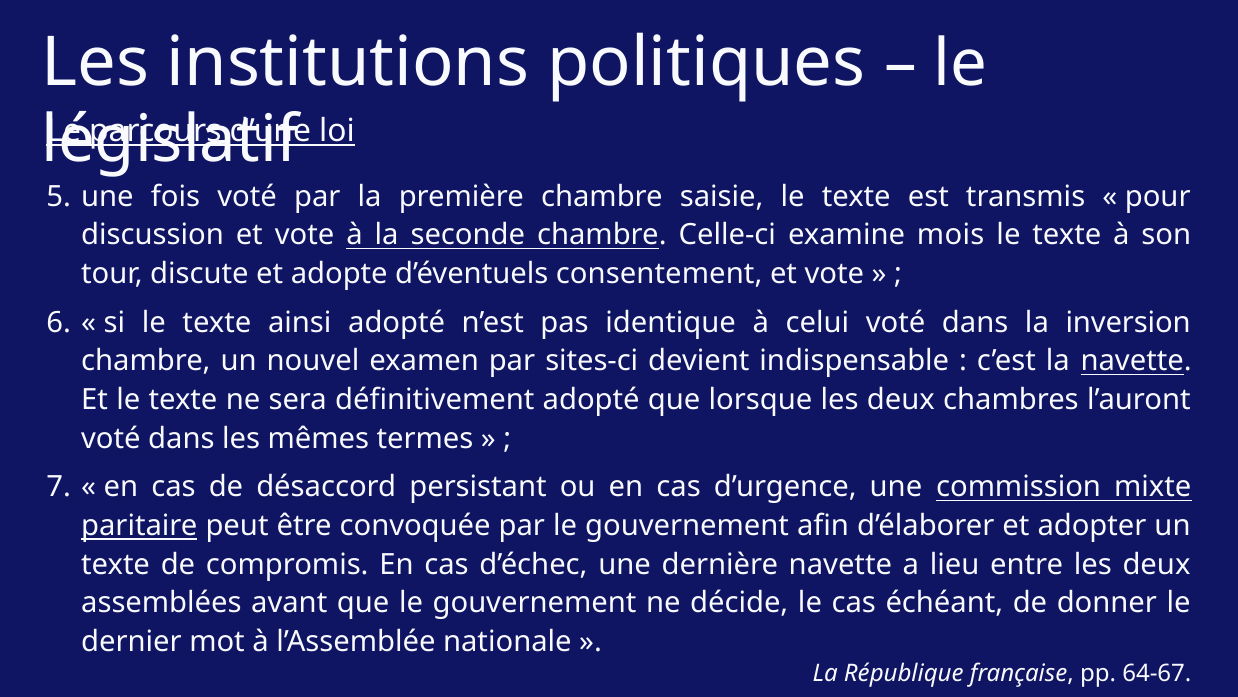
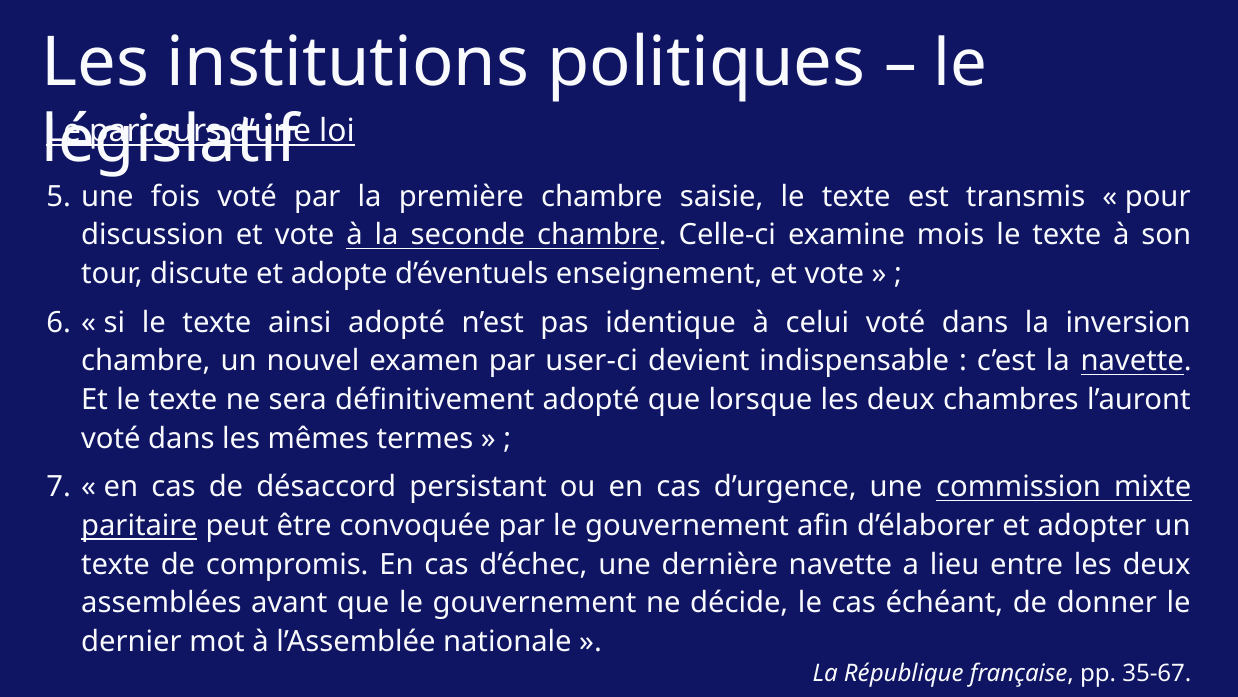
consentement: consentement -> enseignement (659, 273)
sites-ci: sites-ci -> user-ci (592, 361)
64-67: 64-67 -> 35-67 (1157, 673)
